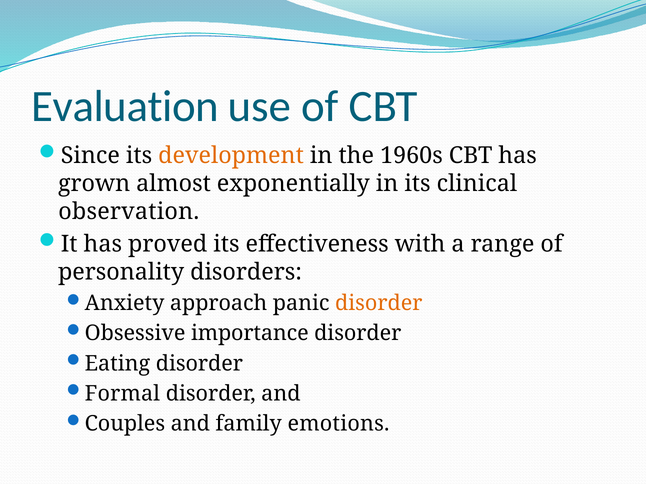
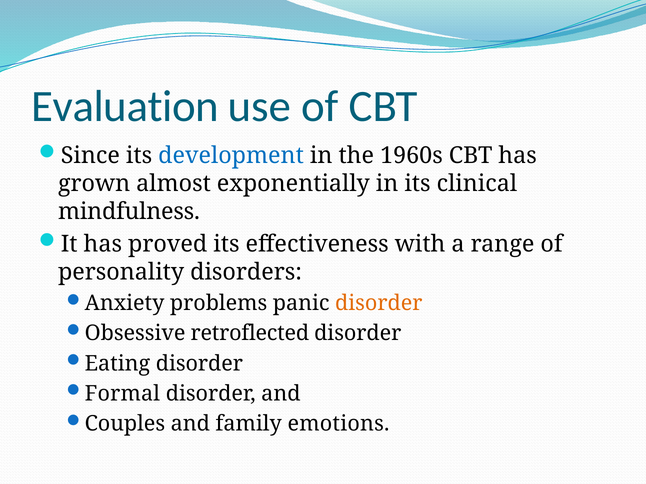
development colour: orange -> blue (231, 156)
observation: observation -> mindfulness (129, 212)
approach: approach -> problems (219, 304)
importance: importance -> retroflected (250, 334)
